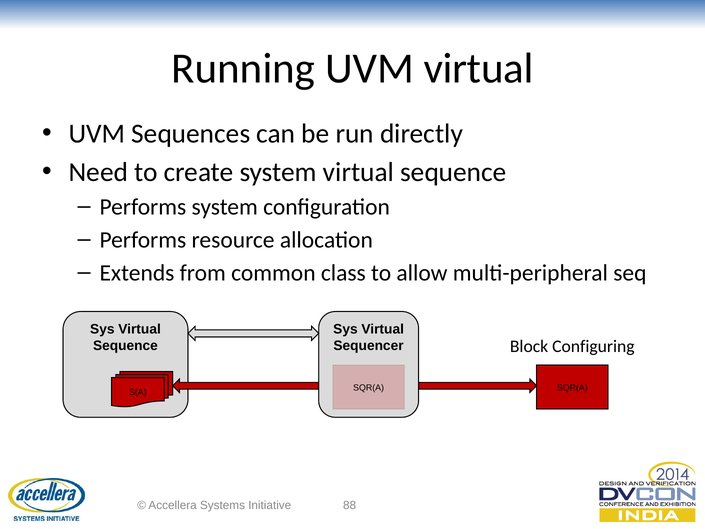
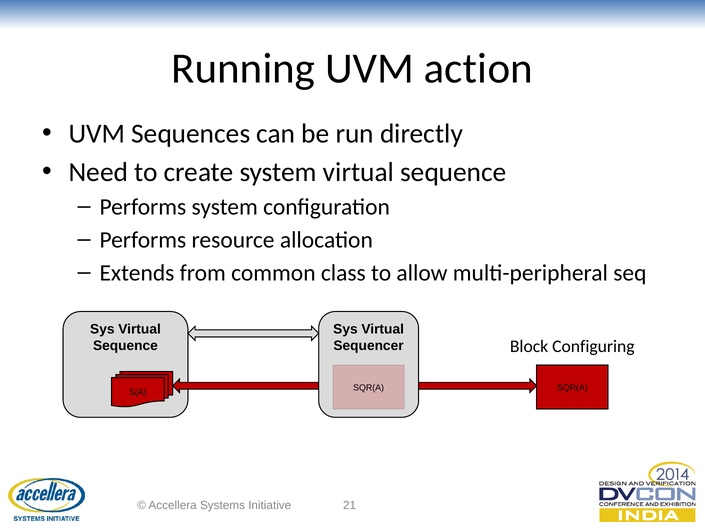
UVM virtual: virtual -> action (478, 68)
88: 88 -> 21 (350, 505)
